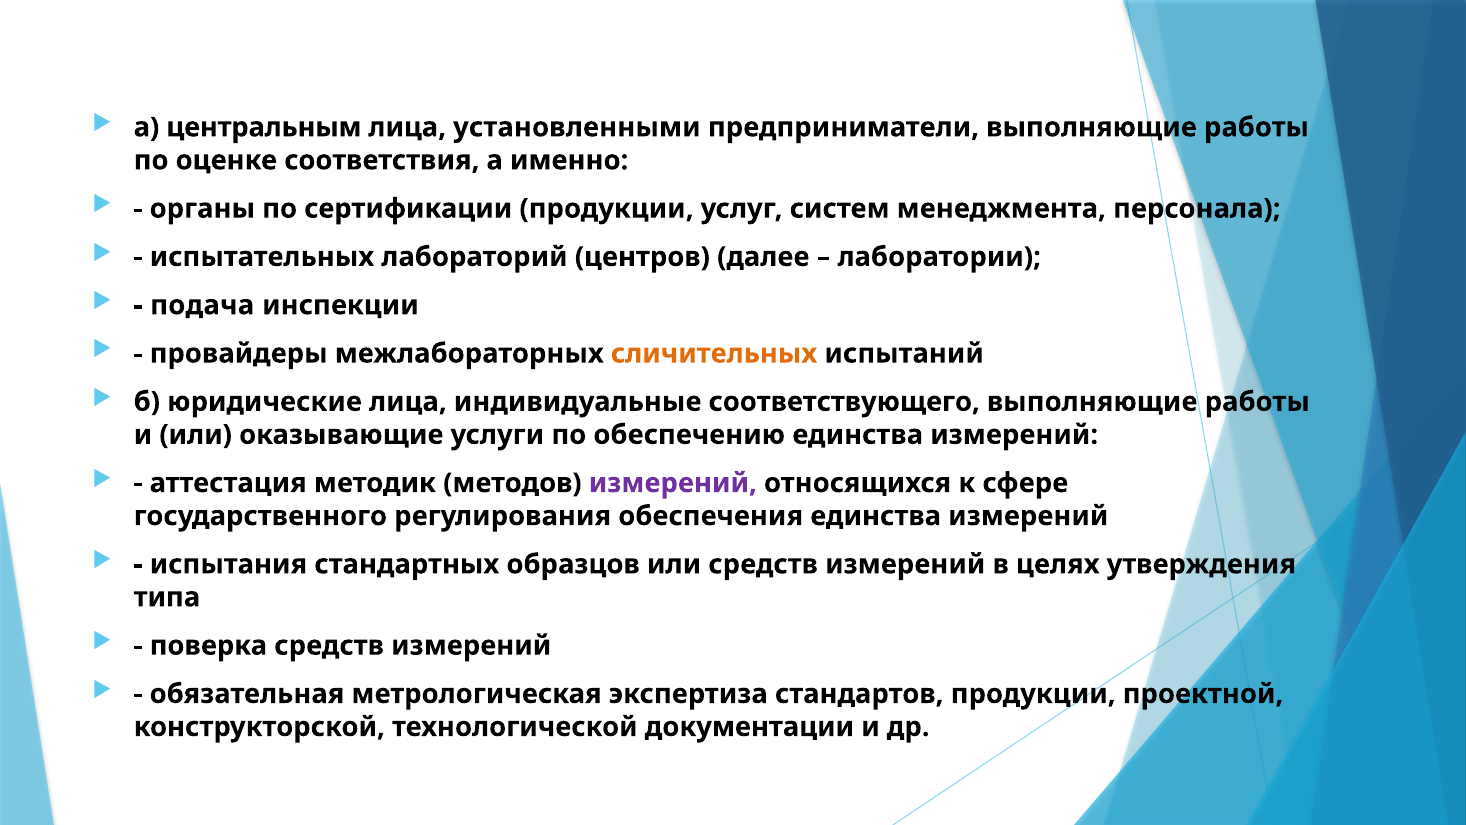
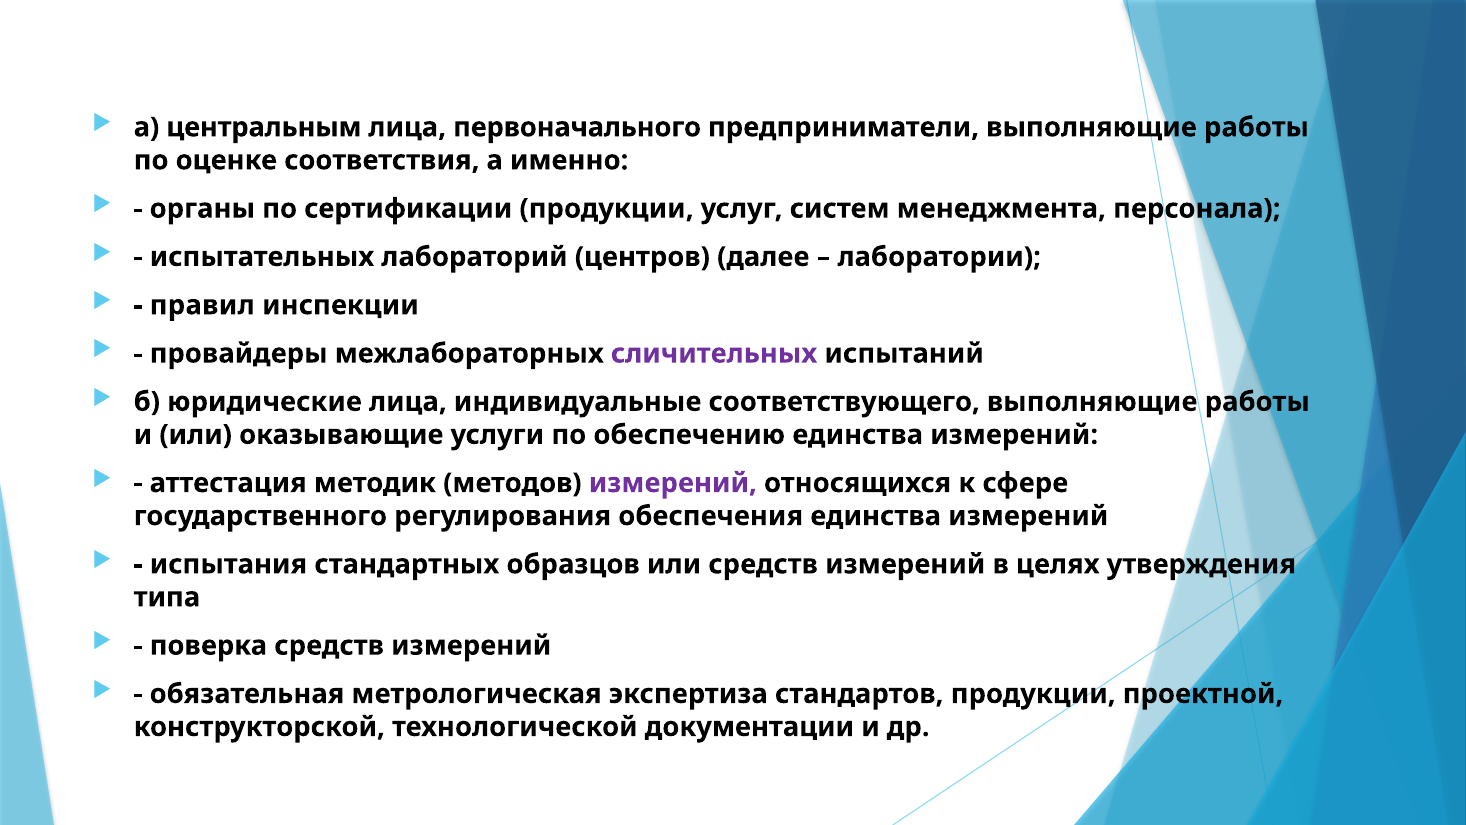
установленными: установленными -> первоначального (577, 127)
подача: подача -> правил (202, 305)
сличительных colour: orange -> purple (714, 353)
